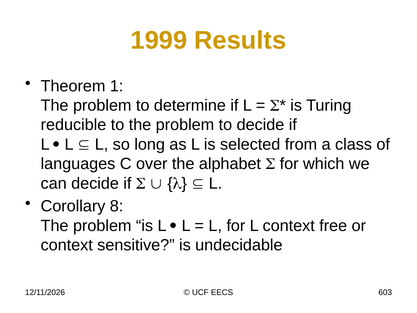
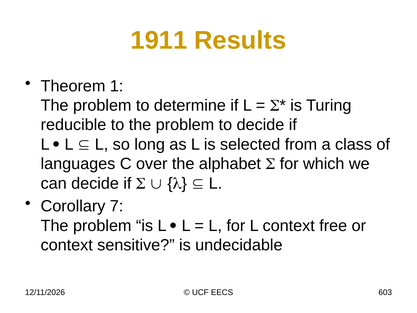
1999: 1999 -> 1911 (159, 40)
8: 8 -> 7 (117, 206)
